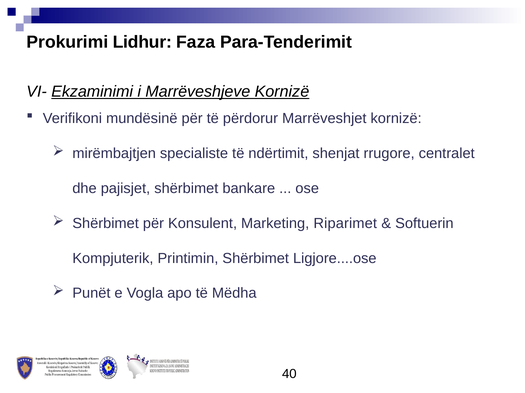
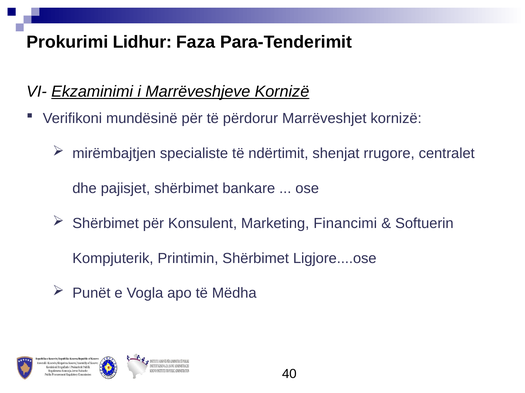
Riparimet: Riparimet -> Financimi (345, 224)
